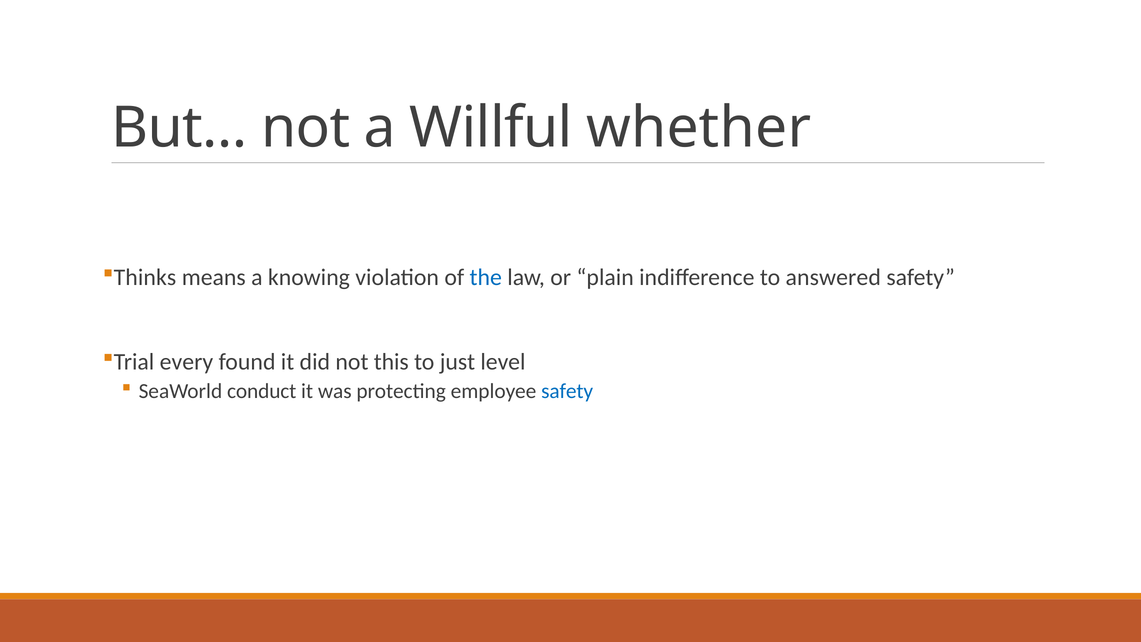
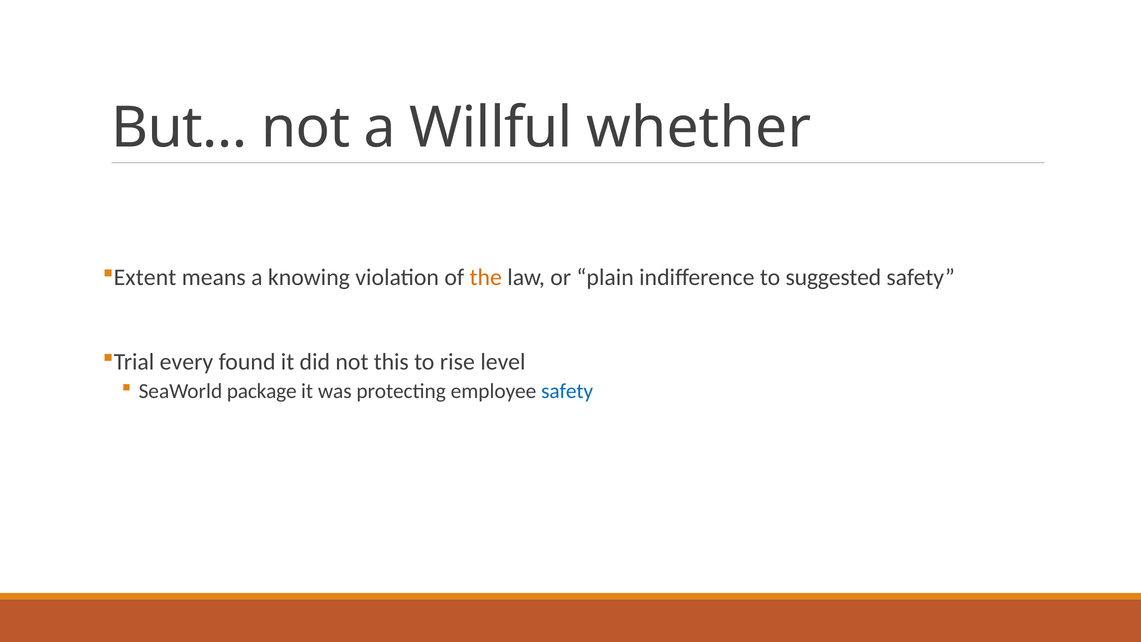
Thinks: Thinks -> Extent (145, 277)
the colour: blue -> orange (486, 277)
answered: answered -> suggested (833, 277)
just: just -> rise (457, 362)
conduct: conduct -> package (262, 391)
